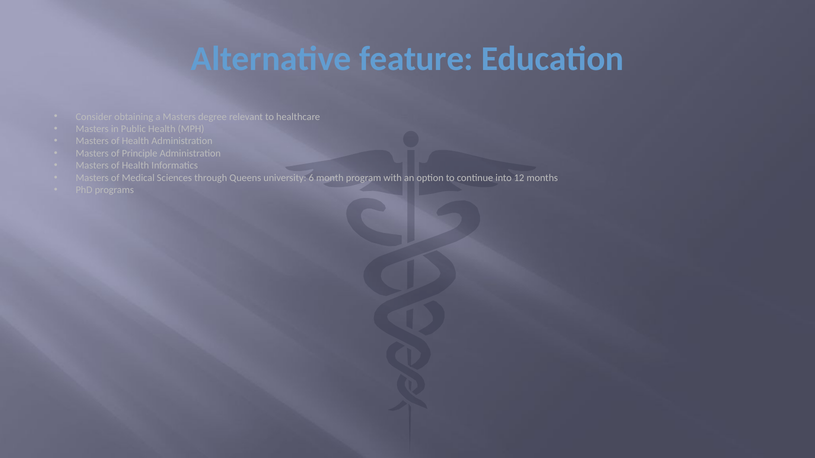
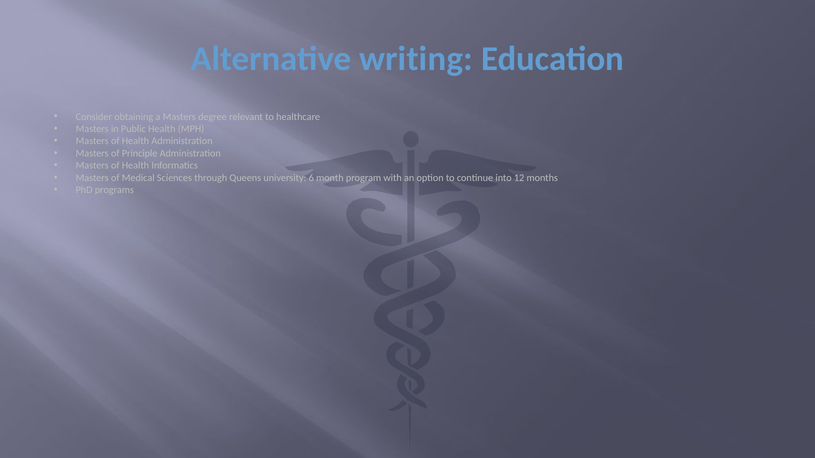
feature: feature -> writing (416, 59)
